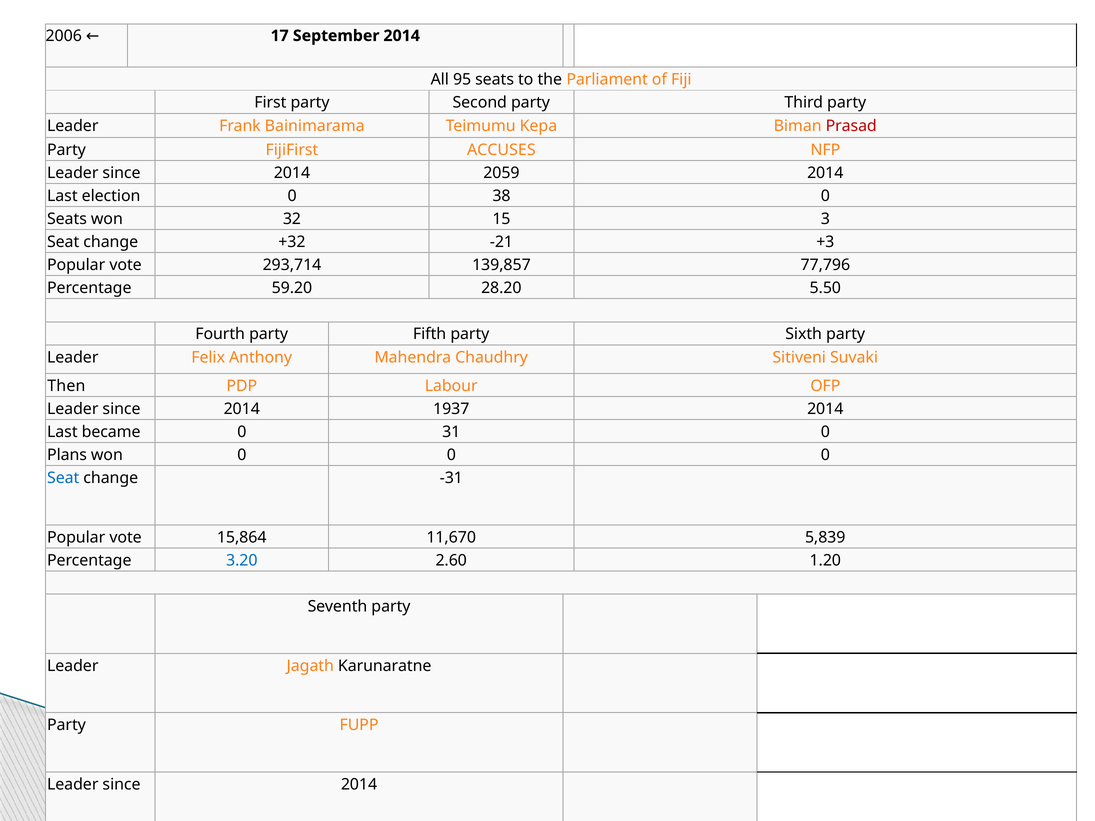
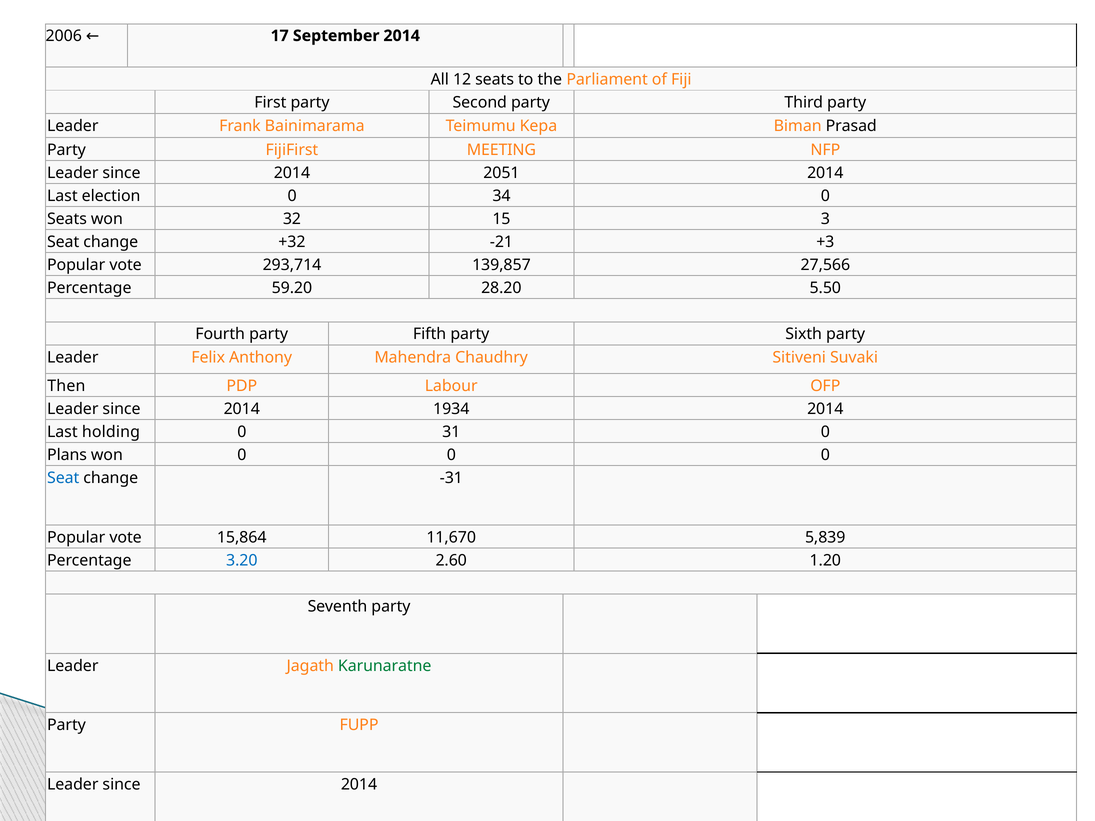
95: 95 -> 12 (462, 80)
Prasad colour: red -> black (851, 126)
ACCUSES: ACCUSES -> MEETING (501, 150)
2059: 2059 -> 2051 (501, 173)
38: 38 -> 34 (501, 196)
77,796: 77,796 -> 27,566 (825, 265)
1937: 1937 -> 1934 (451, 409)
became: became -> holding (111, 432)
Karunaratne colour: black -> green (385, 666)
